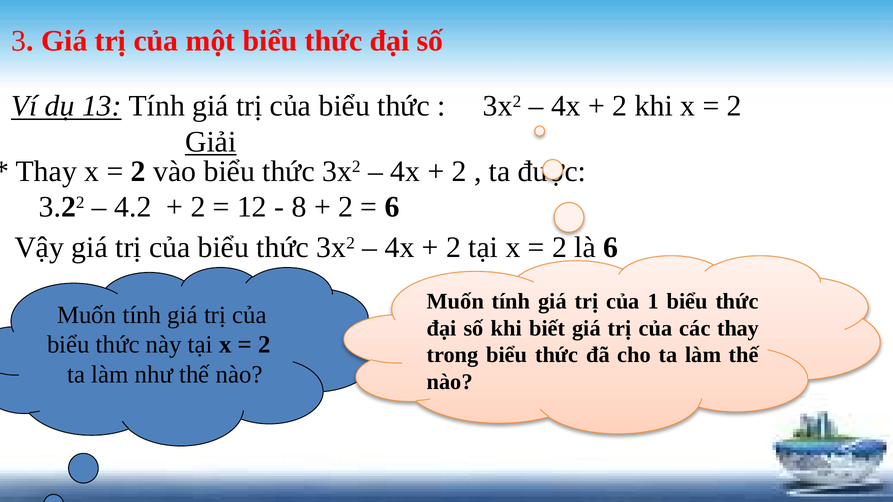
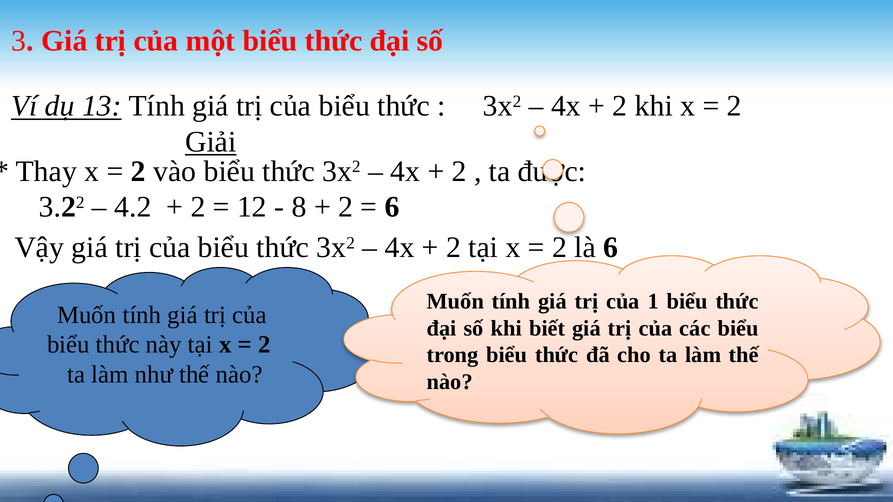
các thay: thay -> biểu (738, 328)
